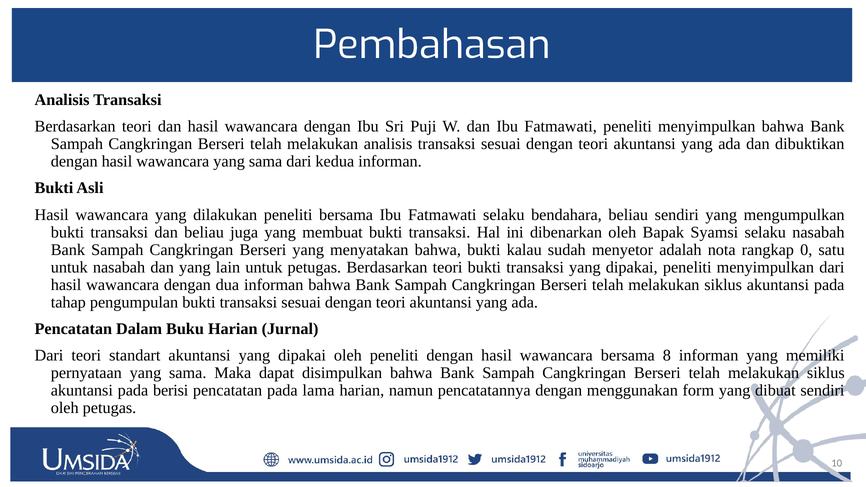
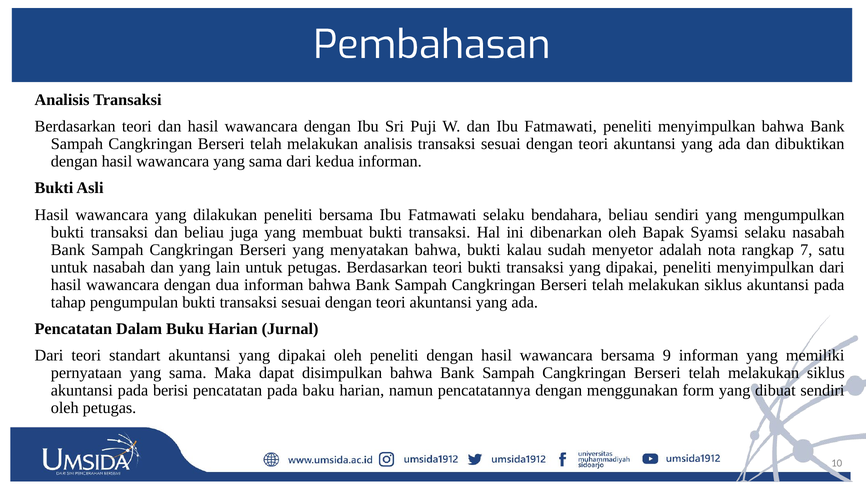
0: 0 -> 7 (806, 250)
8: 8 -> 9 (667, 356)
lama: lama -> baku (318, 391)
